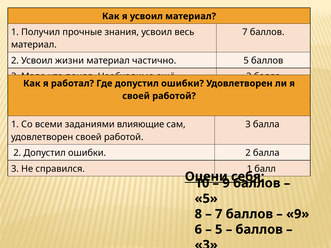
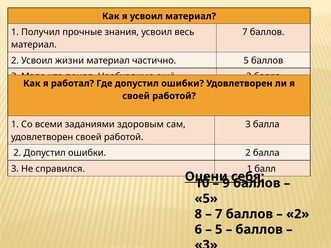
влияющие: влияющие -> здоровым (140, 125)
9: 9 -> 2 (298, 214)
